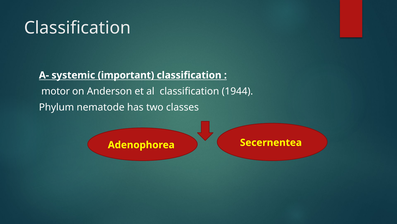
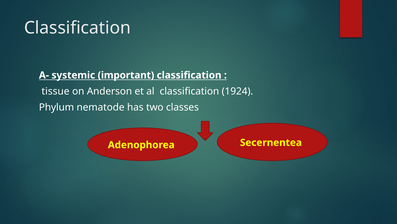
motor: motor -> tissue (55, 91)
1944: 1944 -> 1924 (237, 91)
